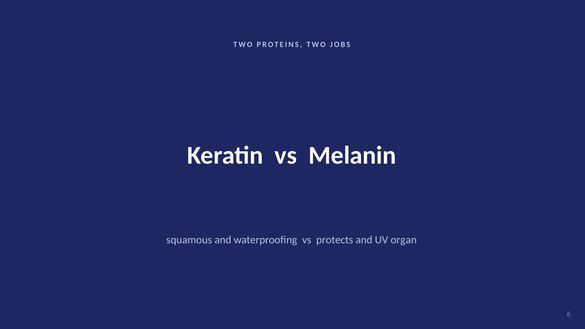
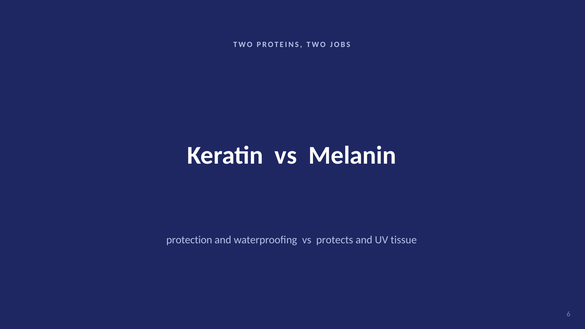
squamous: squamous -> protection (189, 240)
organ: organ -> tissue (404, 240)
